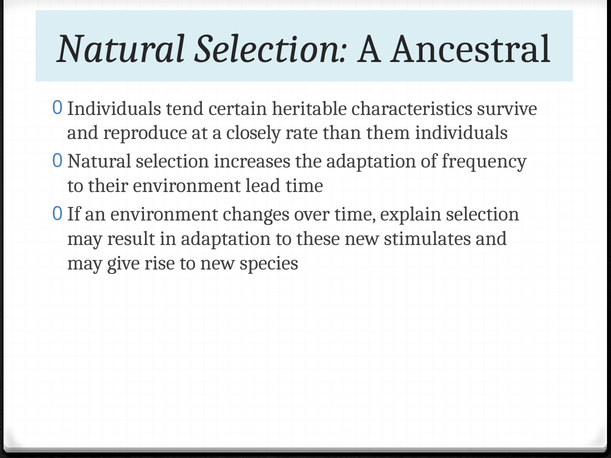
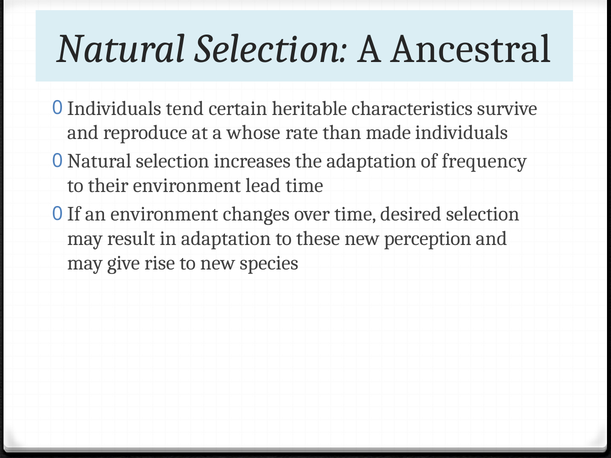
closely: closely -> whose (254, 133)
them: them -> made (388, 133)
explain: explain -> desired (411, 214)
stimulates: stimulates -> perception (428, 239)
